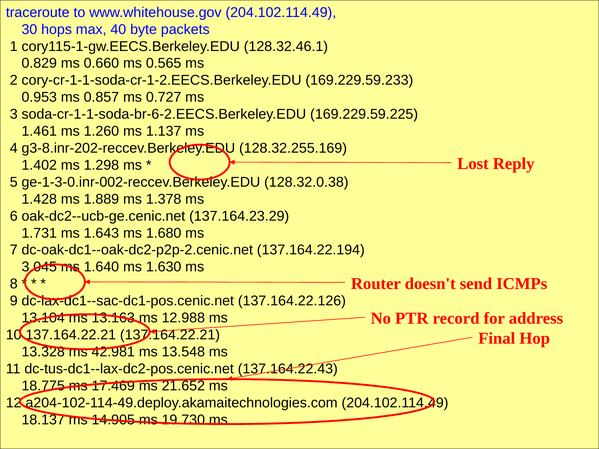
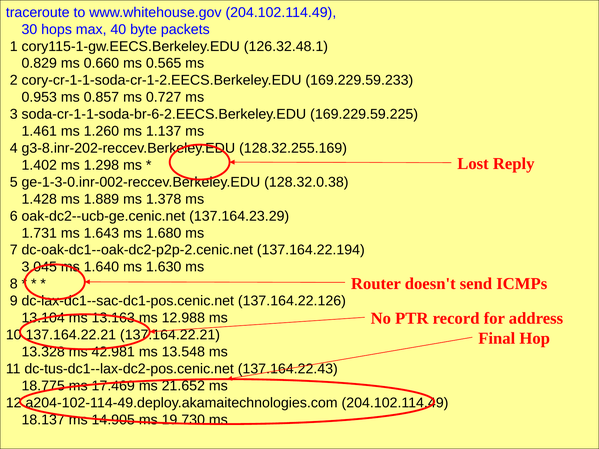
128.32.46.1: 128.32.46.1 -> 126.32.48.1 (286, 46)
